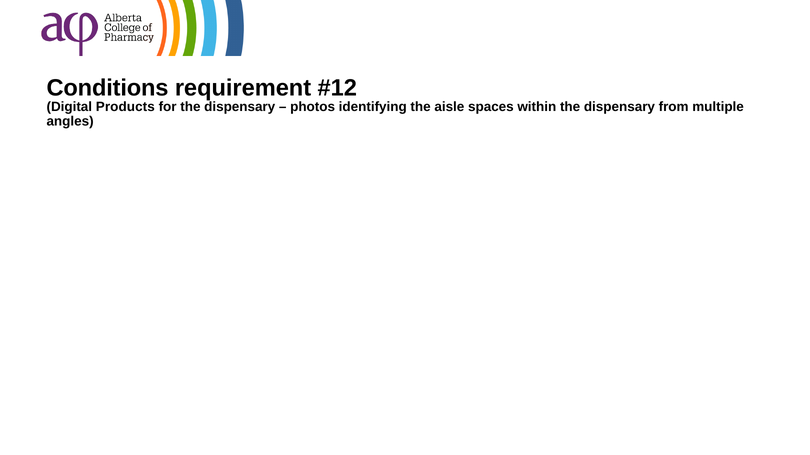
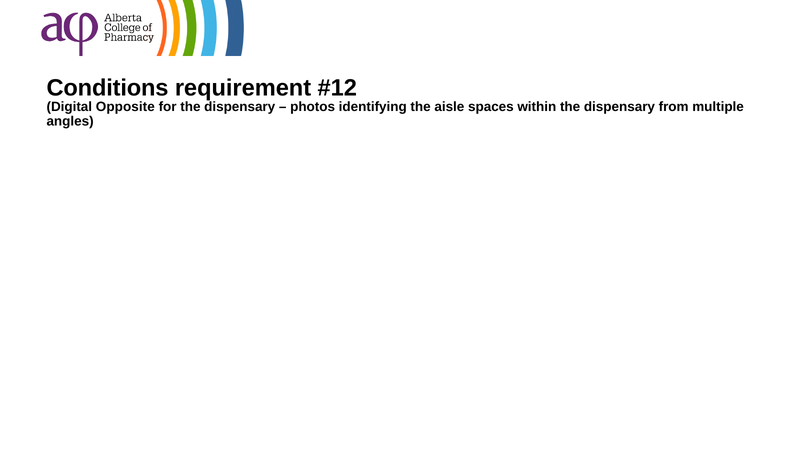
Products: Products -> Opposite (125, 107)
